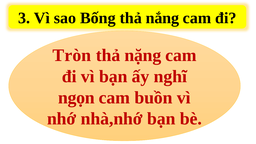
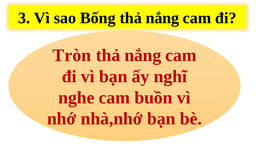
nặng: nặng -> nắng (143, 55)
ngọn: ngọn -> nghe (76, 98)
